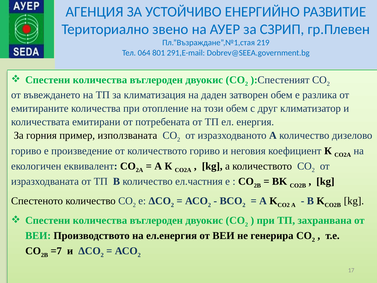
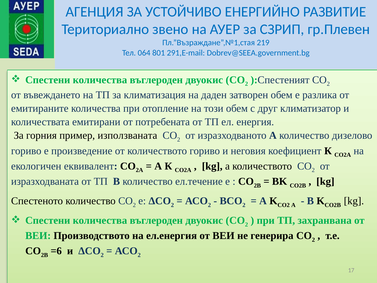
ел.частния: ел.частния -> ел.течение (199, 181)
=7: =7 -> =6 (56, 251)
